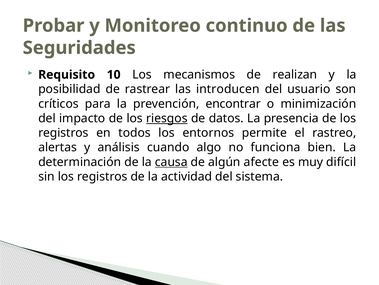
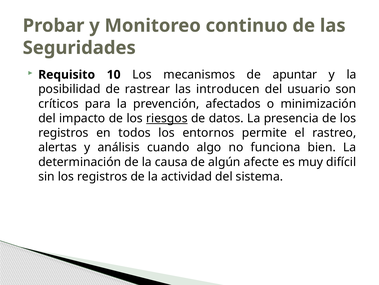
realizan: realizan -> apuntar (295, 74)
encontrar: encontrar -> afectados (233, 104)
causa underline: present -> none (171, 162)
